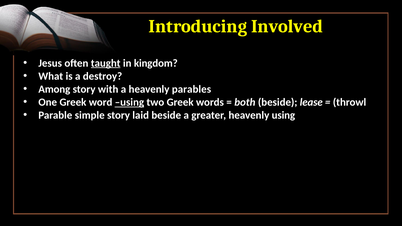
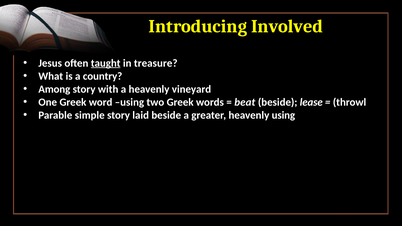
kingdom: kingdom -> treasure (156, 63)
destroy: destroy -> country (103, 76)
parables: parables -> vineyard (192, 89)
using underline: present -> none (129, 102)
both: both -> beat (245, 102)
